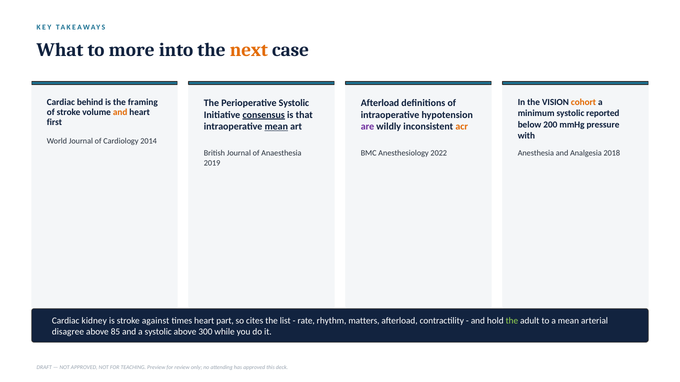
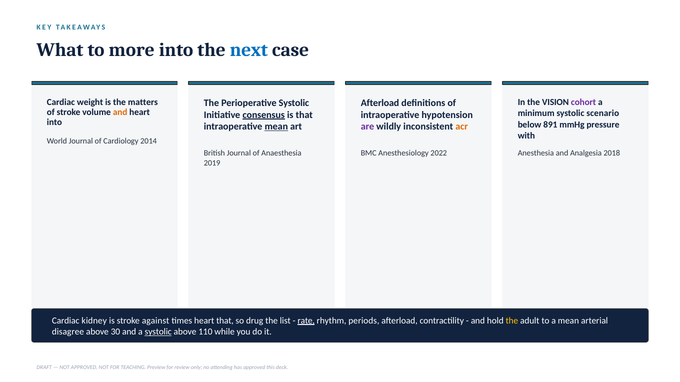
next colour: orange -> blue (249, 50)
behind: behind -> weight (90, 103)
framing: framing -> matters (143, 103)
cohort colour: orange -> purple (584, 103)
reported: reported -> scenario (603, 114)
first: first -> into (54, 122)
200: 200 -> 891 (550, 125)
heart part: part -> that (225, 321)
cites: cites -> drug (255, 321)
rate underline: none -> present (306, 321)
matters: matters -> periods (364, 321)
the colour: light green -> yellow (512, 321)
85: 85 -> 30 (115, 332)
systolic underline: none -> present (158, 332)
300: 300 -> 110 (205, 332)
